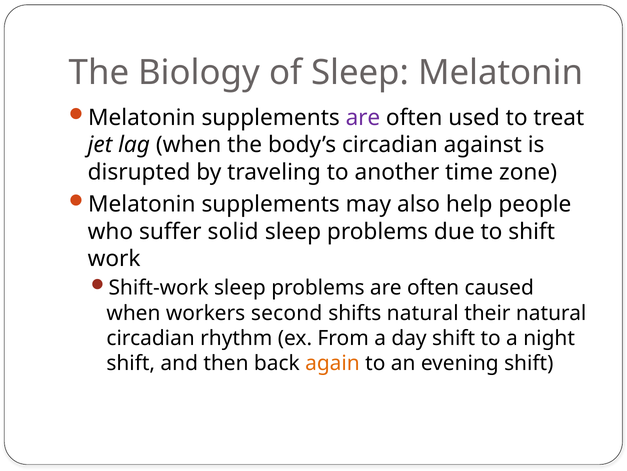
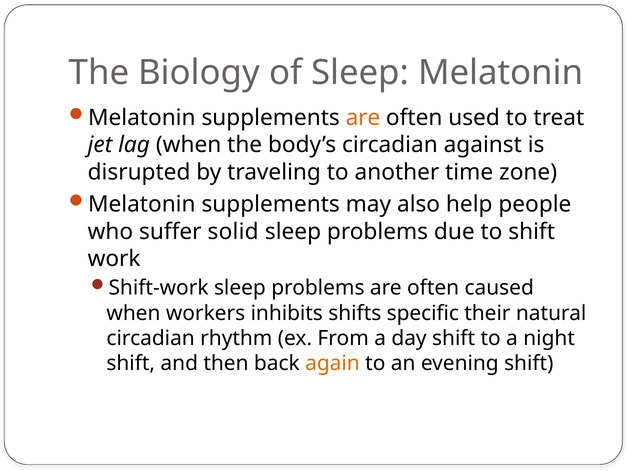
are colour: purple -> orange (363, 118)
second: second -> inhibits (287, 313)
shifts natural: natural -> specific (423, 313)
